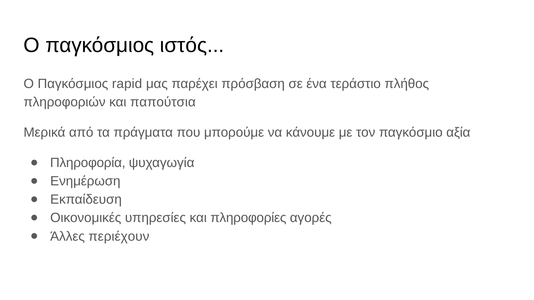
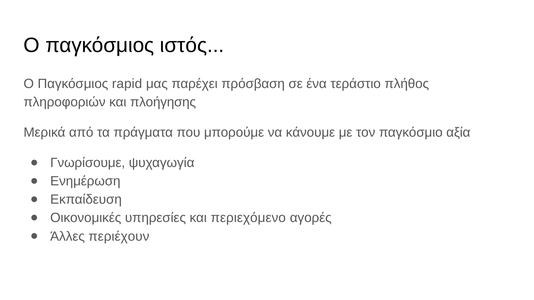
παπούτσια: παπούτσια -> πλοήγησης (163, 102)
Πληροφορία: Πληροφορία -> Γνωρίσουμε (88, 163)
πληροφορίες: πληροφορίες -> περιεχόμενο (248, 218)
